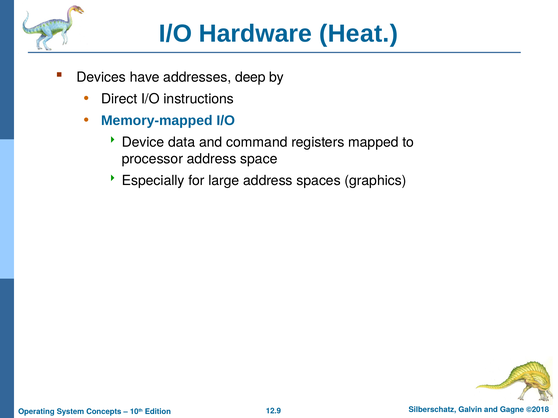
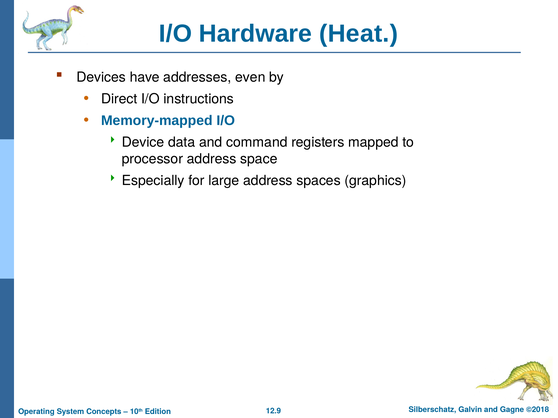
deep: deep -> even (250, 77)
